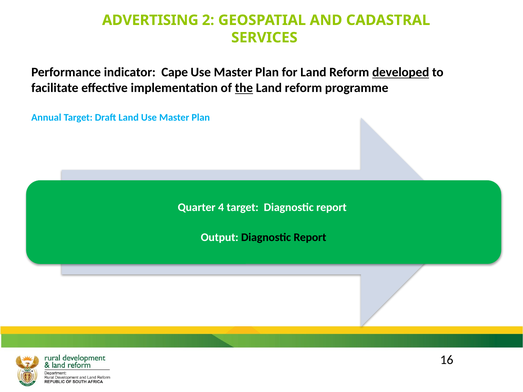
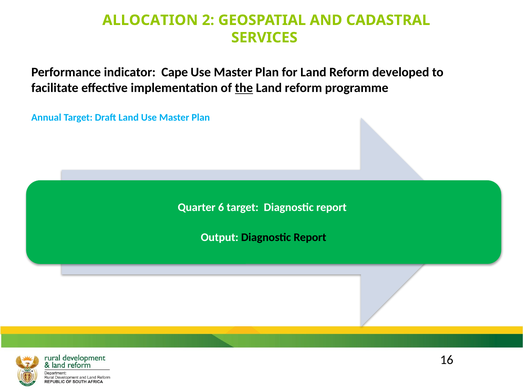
ADVERTISING: ADVERTISING -> ALLOCATION (150, 20)
developed underline: present -> none (401, 72)
4: 4 -> 6 (221, 207)
